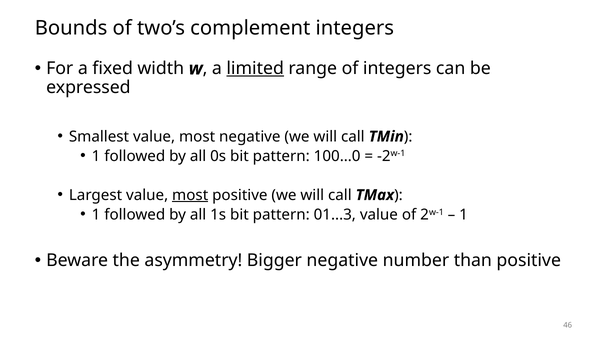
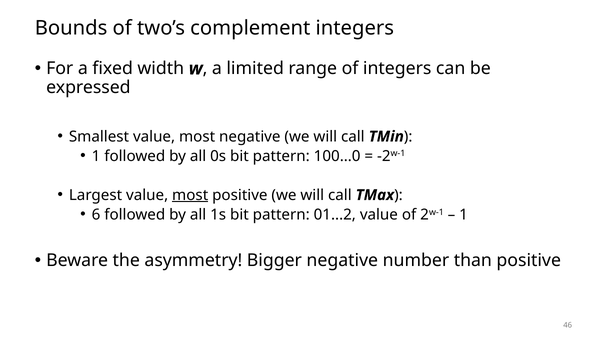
limited underline: present -> none (255, 69)
1: 1 -> 6 (96, 215)
01...3: 01...3 -> 01...2 (335, 215)
